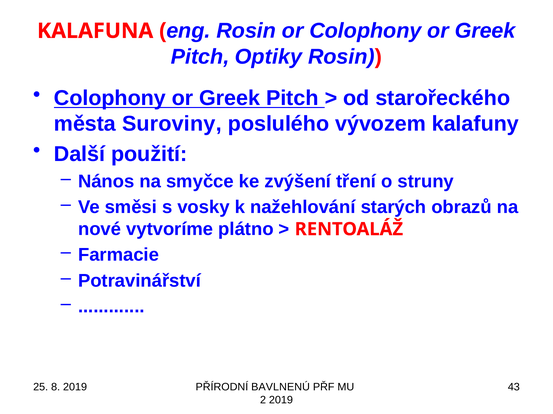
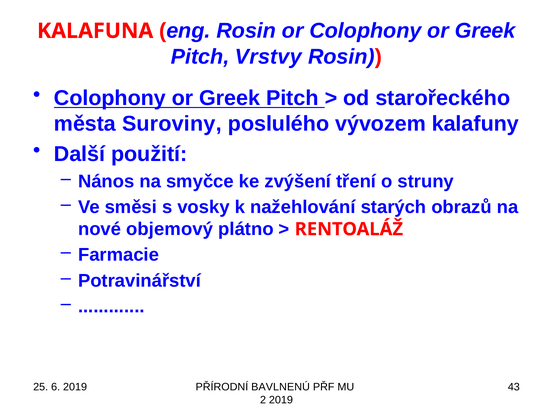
Optiky: Optiky -> Vrstvy (268, 57)
vytvoríme: vytvoríme -> objemový (170, 230)
8: 8 -> 6 (56, 388)
